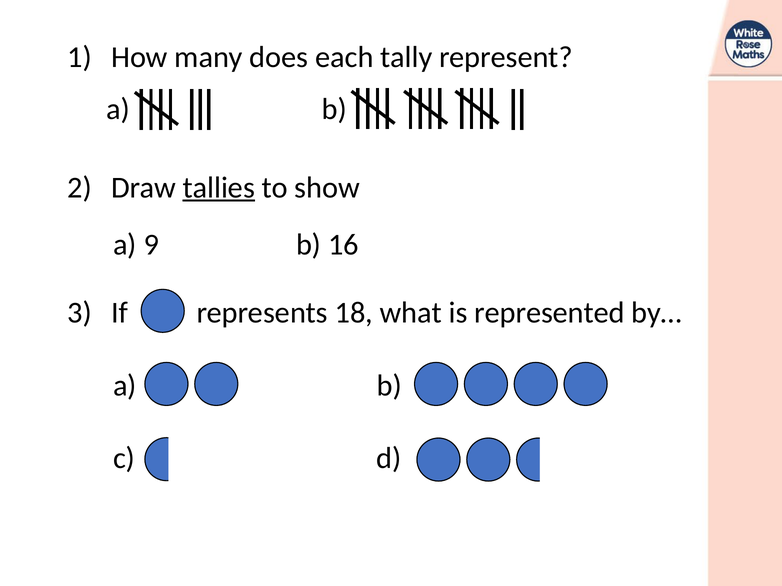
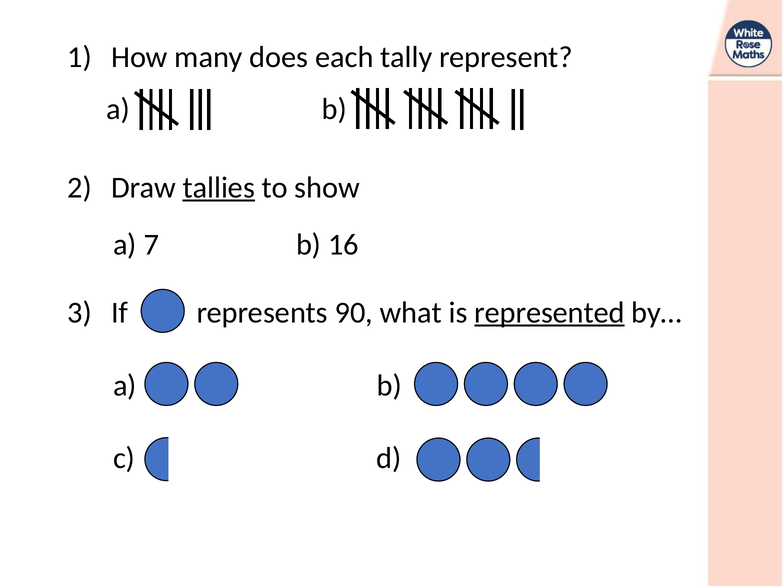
9: 9 -> 7 (151, 245)
18: 18 -> 90 (354, 313)
represented underline: none -> present (550, 313)
